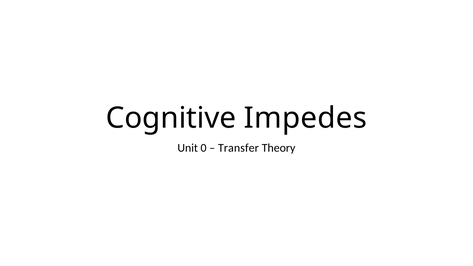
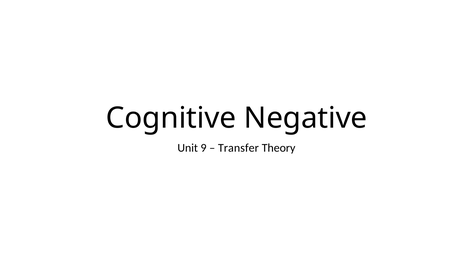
Impedes: Impedes -> Negative (306, 118)
0: 0 -> 9 (204, 148)
